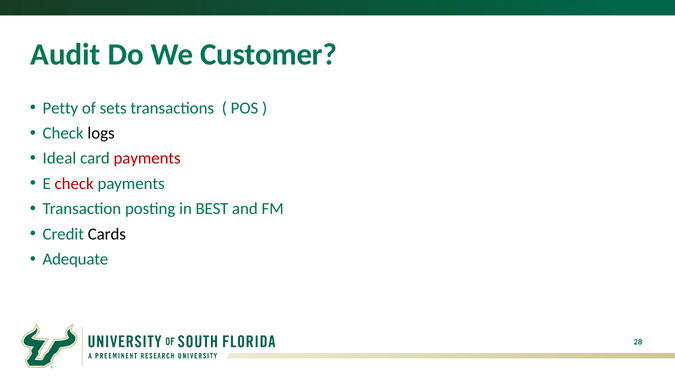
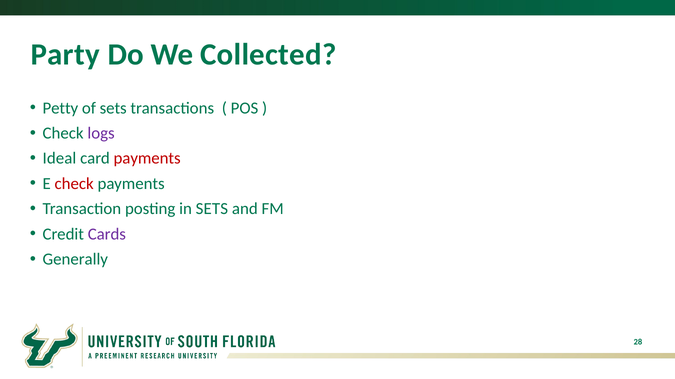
Audit: Audit -> Party (65, 55)
Customer: Customer -> Collected (268, 55)
logs colour: black -> purple (101, 133)
in BEST: BEST -> SETS (212, 209)
Cards colour: black -> purple (107, 234)
Adequate: Adequate -> Generally (75, 260)
